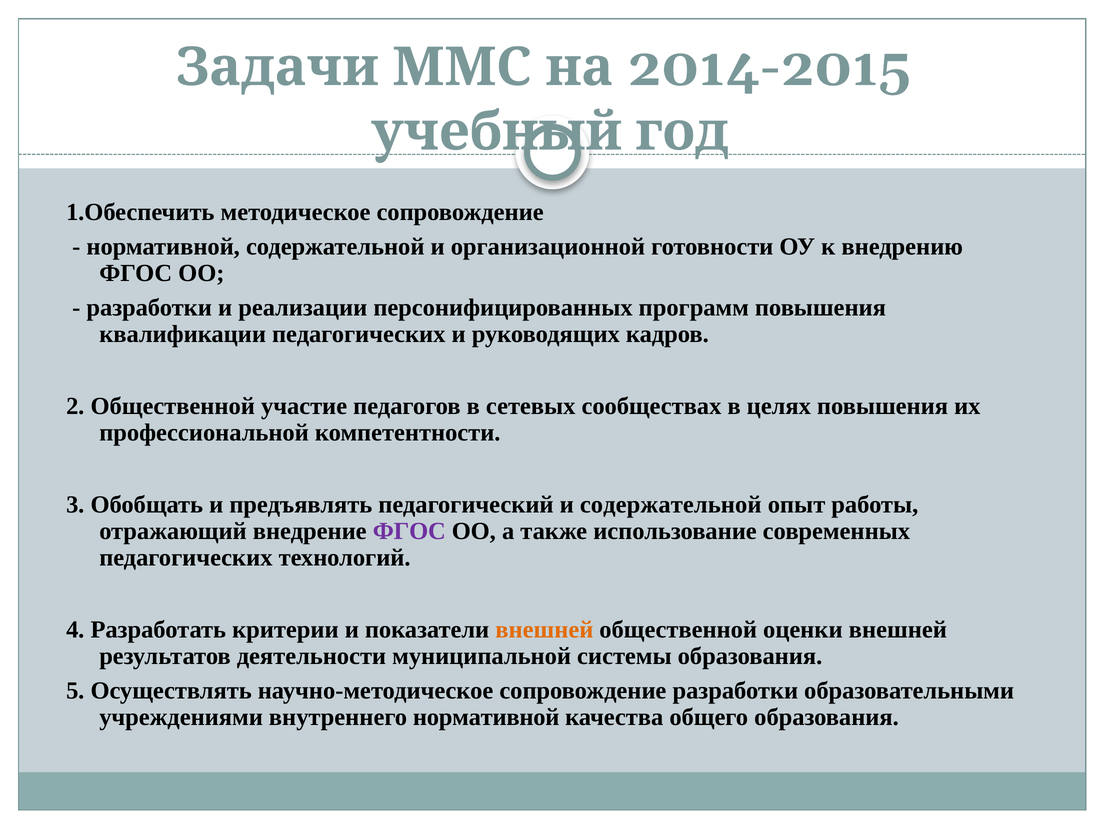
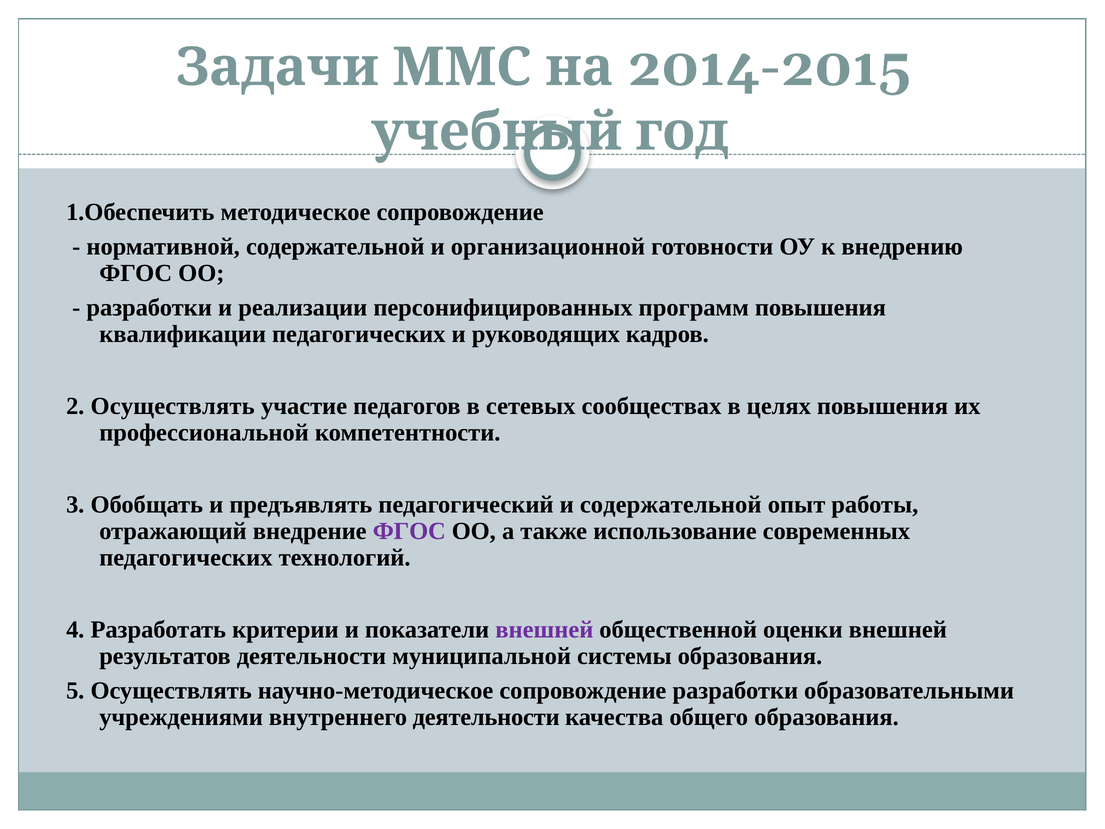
2 Общественной: Общественной -> Осуществлять (173, 406)
внешней colour: orange -> purple (544, 629)
внутреннего нормативной: нормативной -> деятельности (486, 717)
